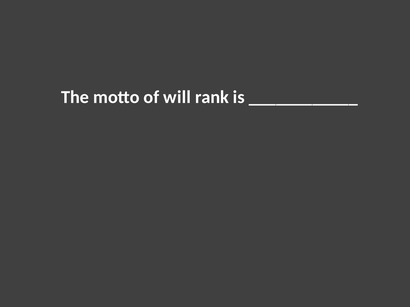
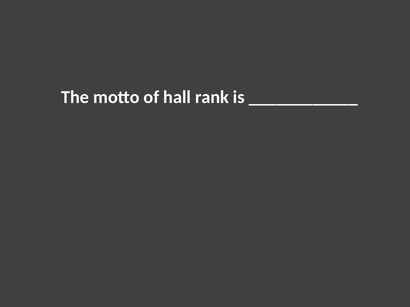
will: will -> hall (177, 97)
